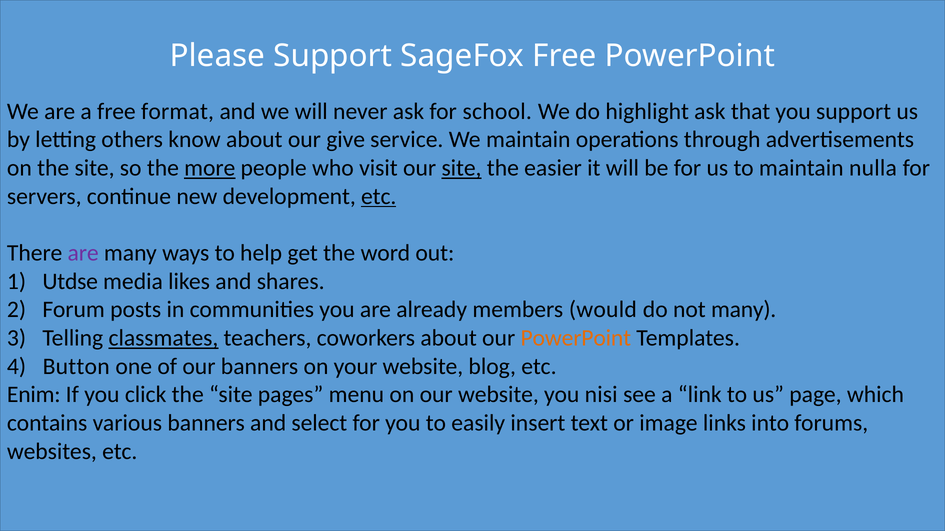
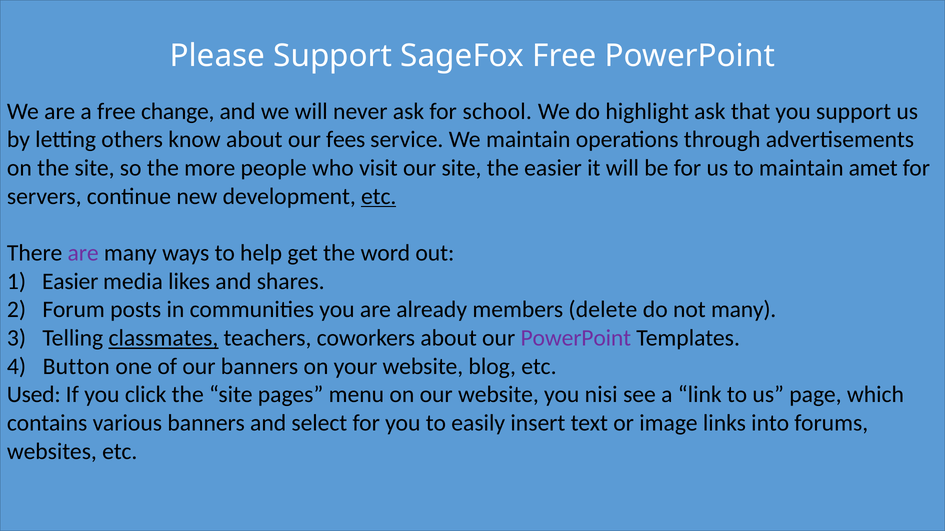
format: format -> change (178, 111)
give: give -> fees (346, 140)
more underline: present -> none (210, 168)
site underline: present -> none (462, 168)
nulla: nulla -> amet (873, 168)
Utdse: Utdse -> Easier (70, 282)
would: would -> delete (603, 310)
PowerPoint colour: orange -> purple (576, 338)
Enim: Enim -> Used (34, 395)
